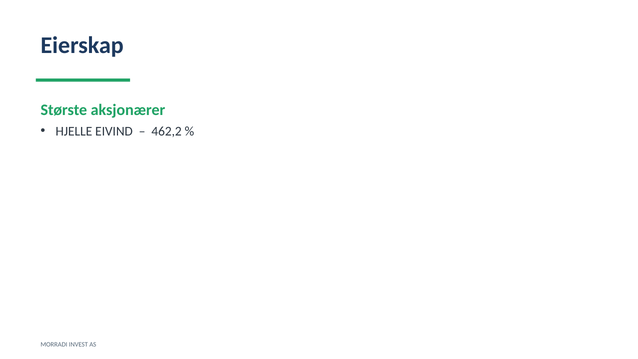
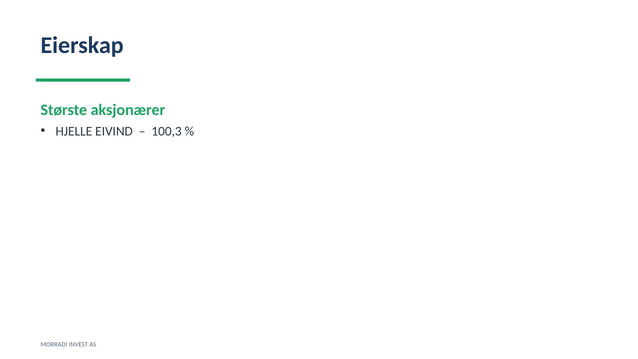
462,2: 462,2 -> 100,3 (167, 131)
